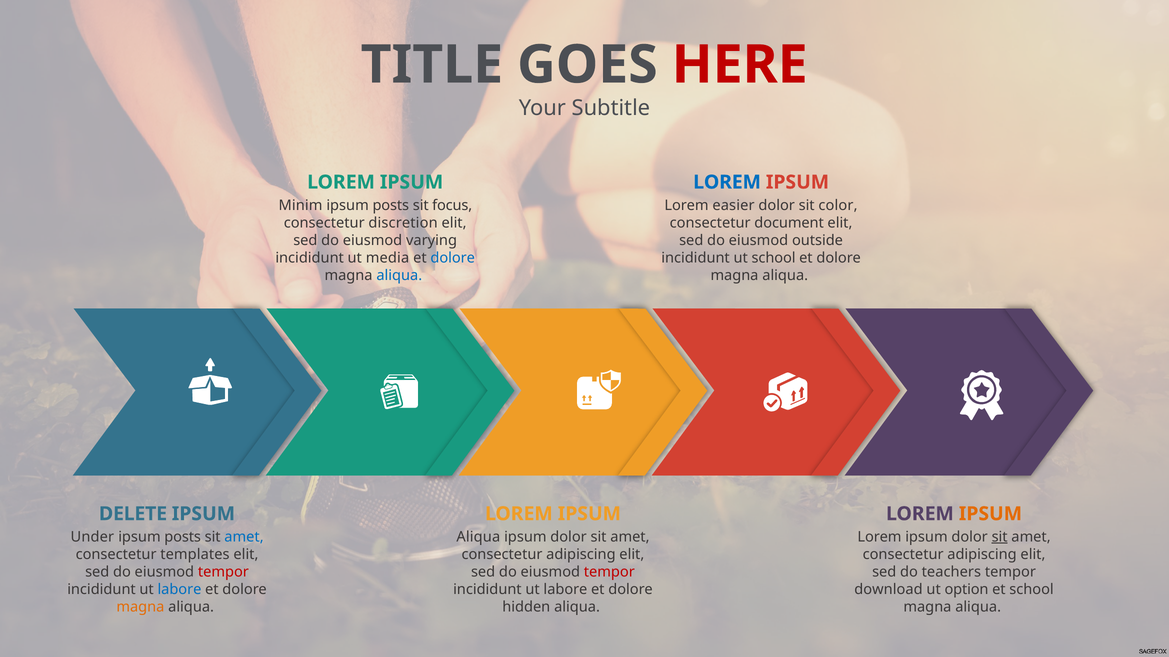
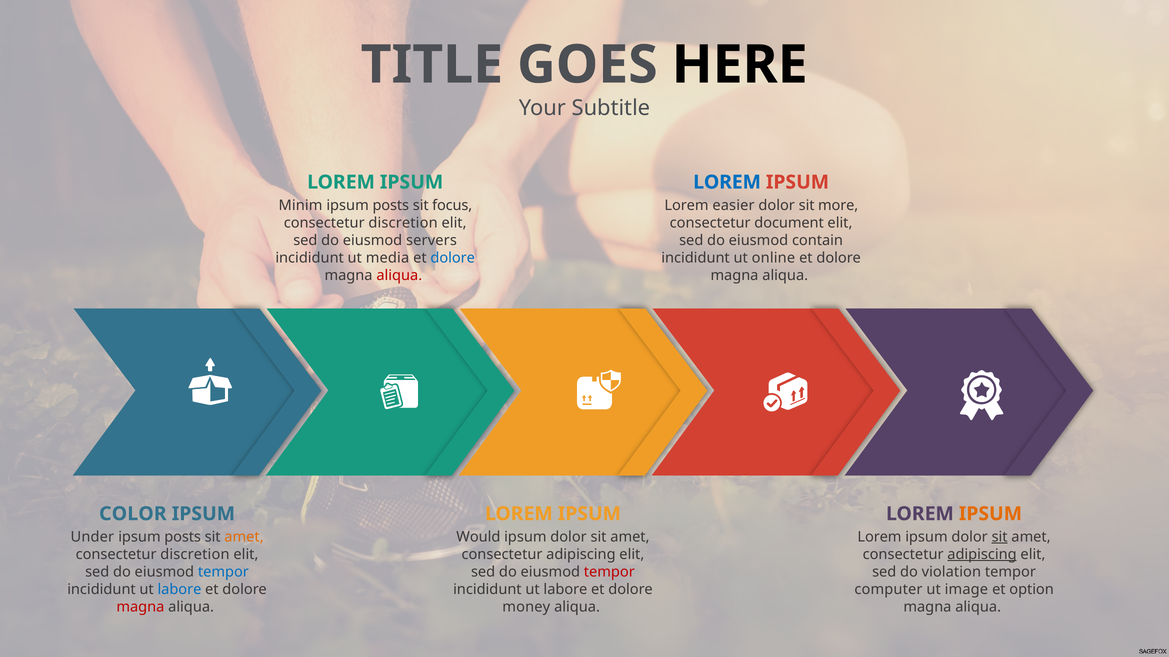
HERE colour: red -> black (740, 65)
color: color -> more (838, 205)
varying: varying -> servers (431, 240)
outside: outside -> contain (817, 240)
ut school: school -> online (773, 258)
aliqua colour: blue -> red (399, 276)
DELETE: DELETE -> COLOR (133, 514)
amet colour: blue -> orange (244, 537)
Aliqua: Aliqua -> Would (478, 537)
templates: templates -> discretion (195, 555)
adipiscing underline: none -> present (982, 555)
tempor colour: red -> blue (223, 572)
teachers: teachers -> violation (951, 572)
download: download -> computer (888, 590)
option: option -> image (966, 590)
et school: school -> option (1032, 590)
magna colour: orange -> red (140, 607)
hidden: hidden -> money (526, 607)
